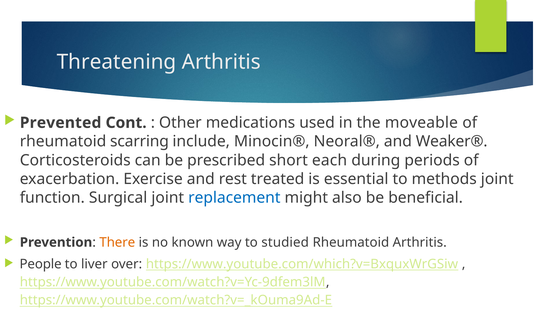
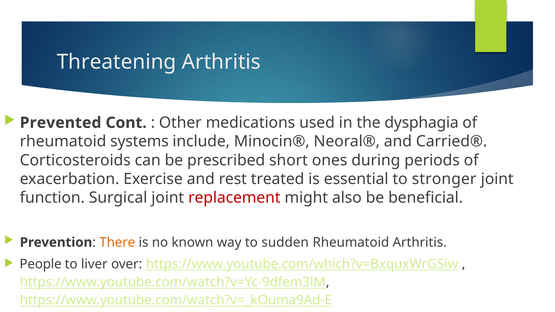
moveable: moveable -> dysphagia (422, 123)
scarring: scarring -> systems (139, 142)
Weaker®: Weaker® -> Carried® (452, 142)
each: each -> ones (330, 160)
methods: methods -> stronger (444, 179)
replacement colour: blue -> red (234, 198)
studied: studied -> sudden (285, 242)
